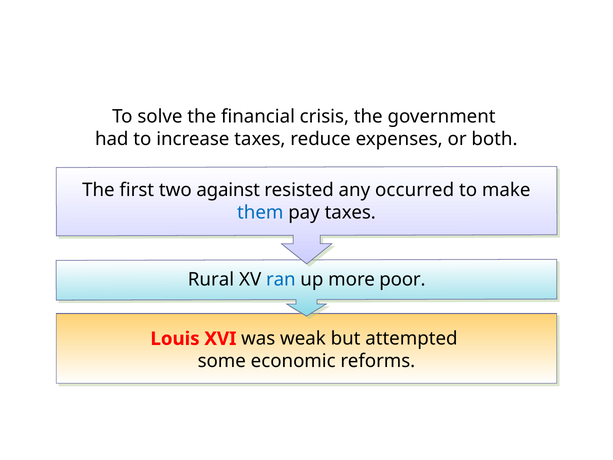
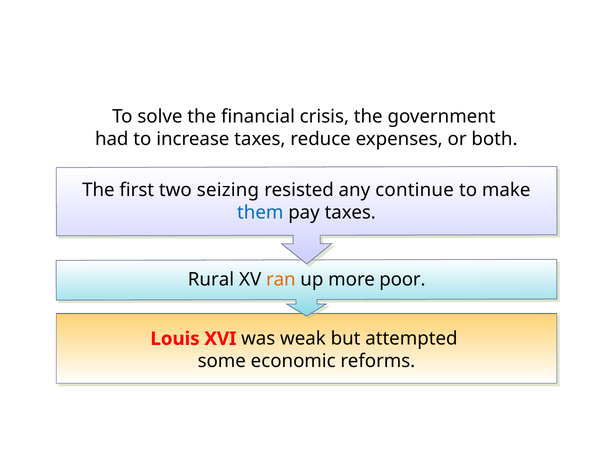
against: against -> seizing (228, 190)
occurred: occurred -> continue (415, 190)
ran colour: blue -> orange (281, 279)
